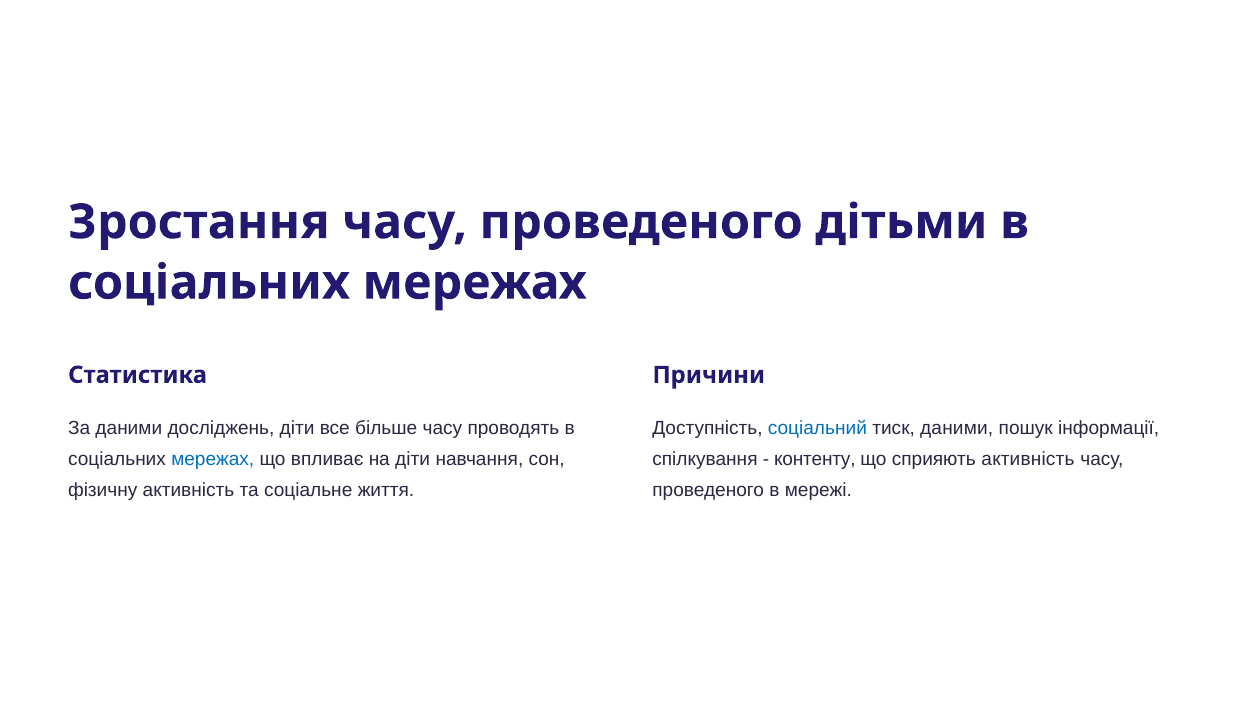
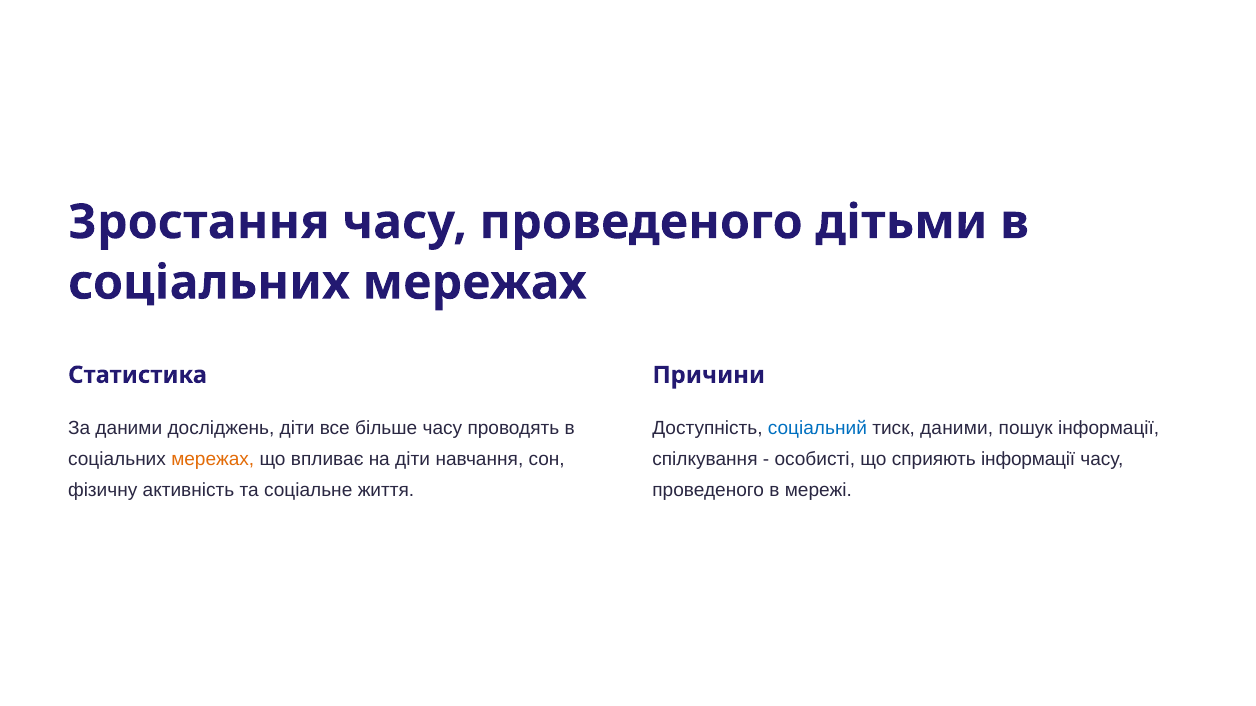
мережах colour: blue -> orange (213, 460)
контенту: контенту -> особисті (815, 460)
сприяють активність: активність -> інформації (1028, 460)
